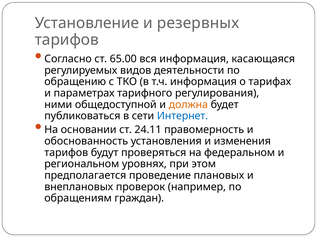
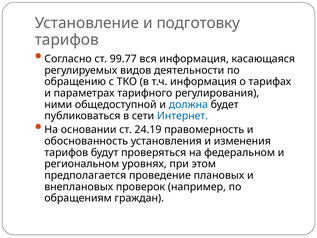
резервных: резервных -> подготовку (198, 23)
65.00: 65.00 -> 99.77 (123, 59)
должна colour: orange -> blue (188, 104)
24.11: 24.11 -> 24.19 (148, 130)
